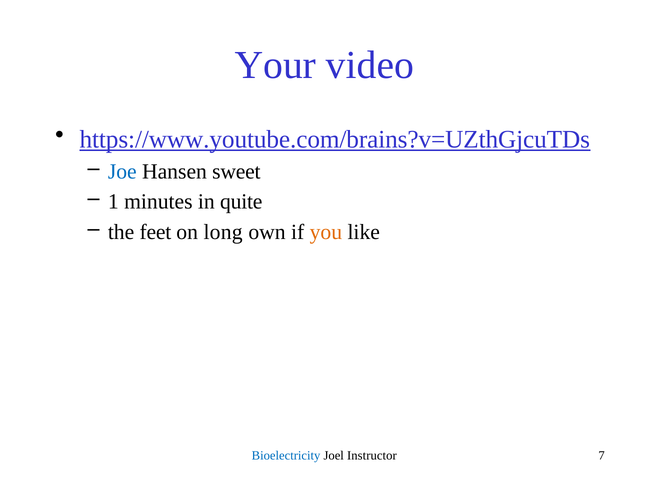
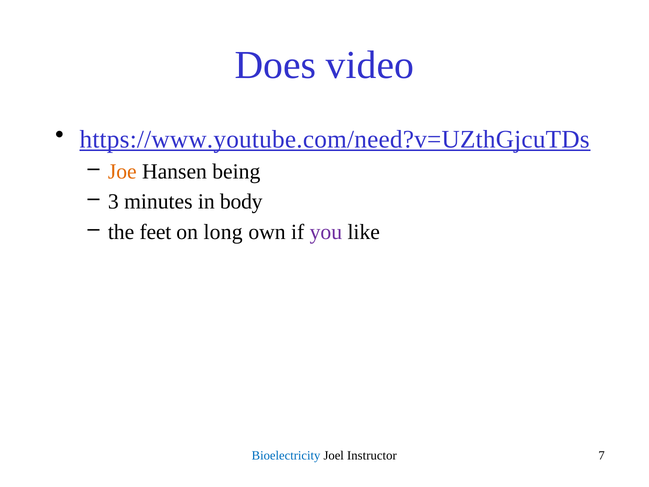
Your: Your -> Does (275, 65)
https://www.youtube.com/brains?v=UZthGjcuTDs: https://www.youtube.com/brains?v=UZthGjcuTDs -> https://www.youtube.com/need?v=UZthGjcuTDs (335, 139)
Joe colour: blue -> orange (122, 171)
sweet: sweet -> being (236, 171)
1: 1 -> 3 (113, 202)
quite: quite -> body (241, 202)
you colour: orange -> purple (326, 232)
